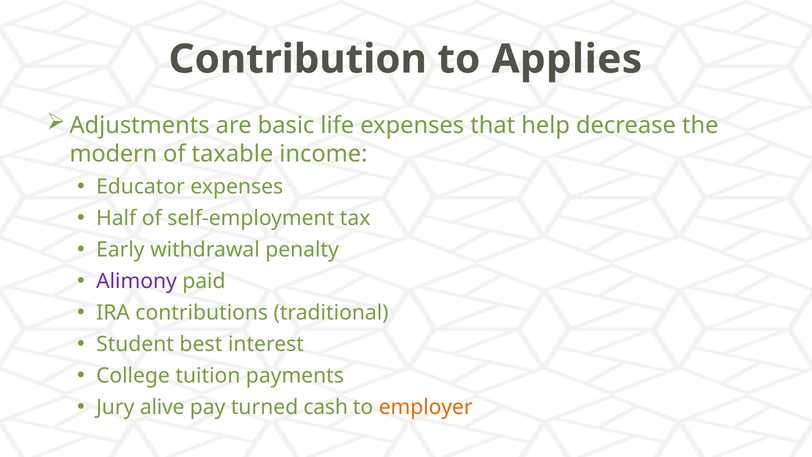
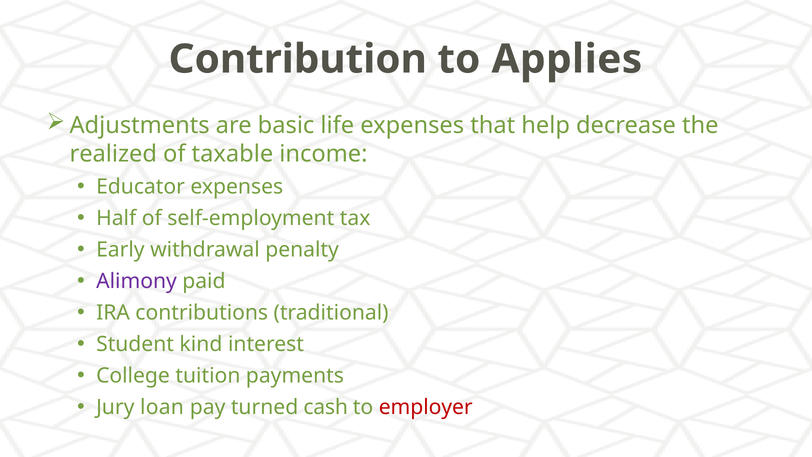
modern: modern -> realized (113, 154)
best: best -> kind (201, 344)
alive: alive -> loan (162, 407)
employer colour: orange -> red (426, 407)
